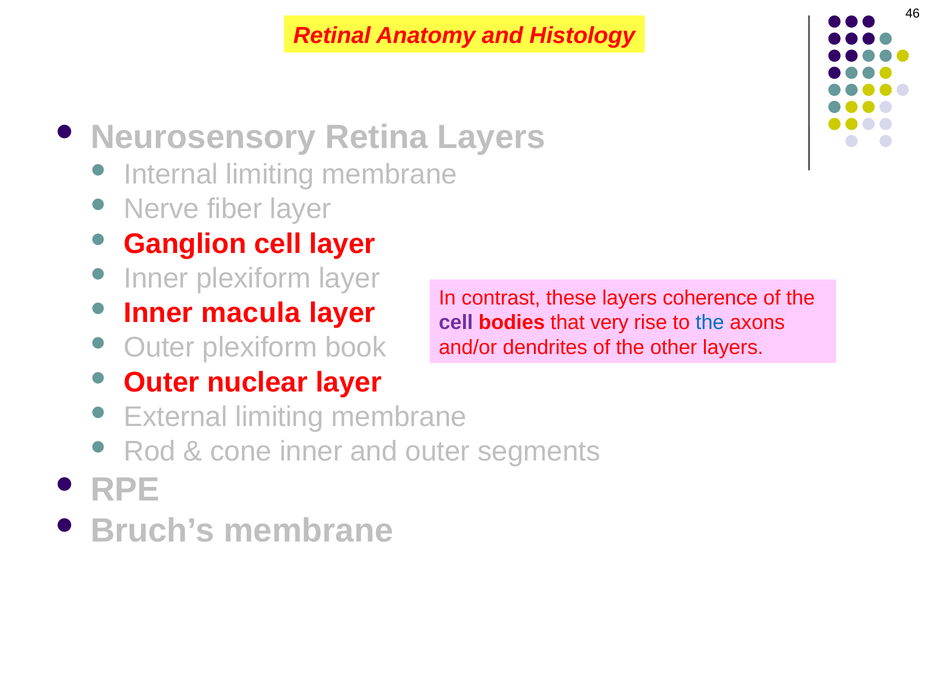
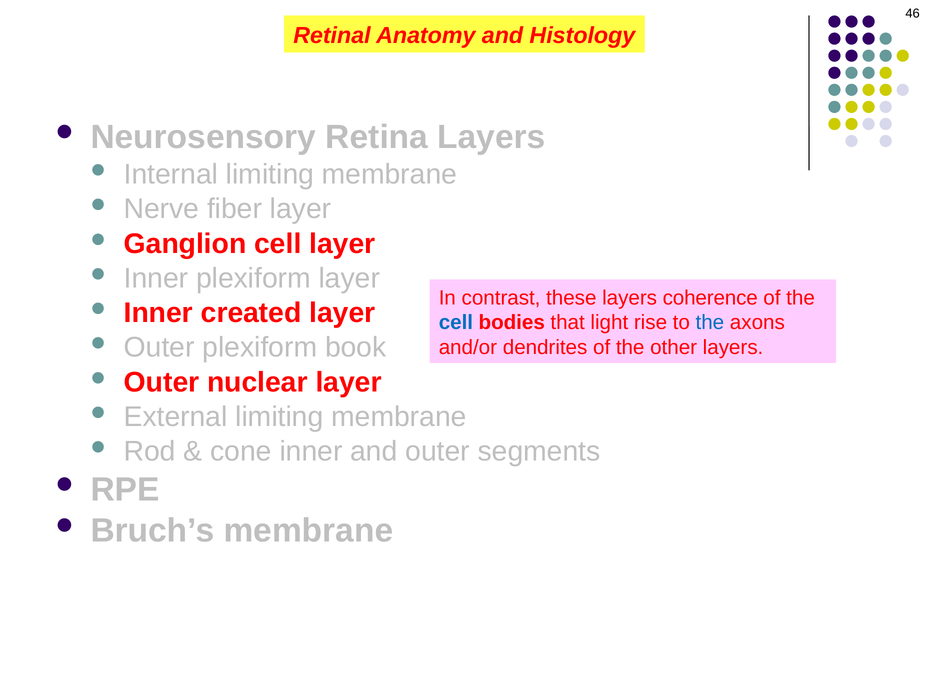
macula: macula -> created (251, 313)
cell colour: purple -> blue (456, 323)
very: very -> light (609, 323)
